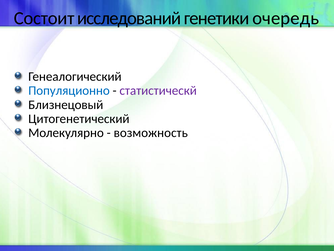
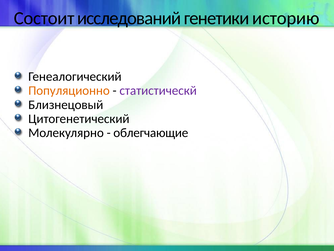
очередь: очередь -> историю (286, 18)
Популяционно colour: blue -> orange (69, 91)
возможность: возможность -> облегчающие (151, 133)
